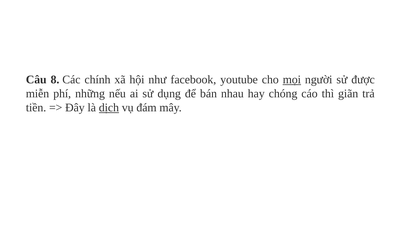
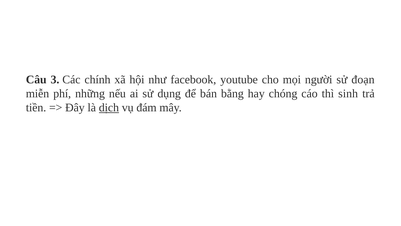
8: 8 -> 3 (55, 79)
mọi underline: present -> none (292, 79)
được: được -> đoạn (363, 79)
nhau: nhau -> bằng (232, 94)
giãn: giãn -> sinh (348, 94)
